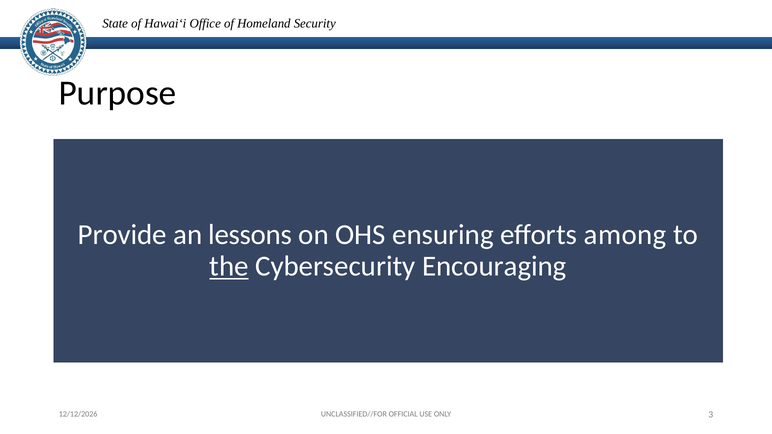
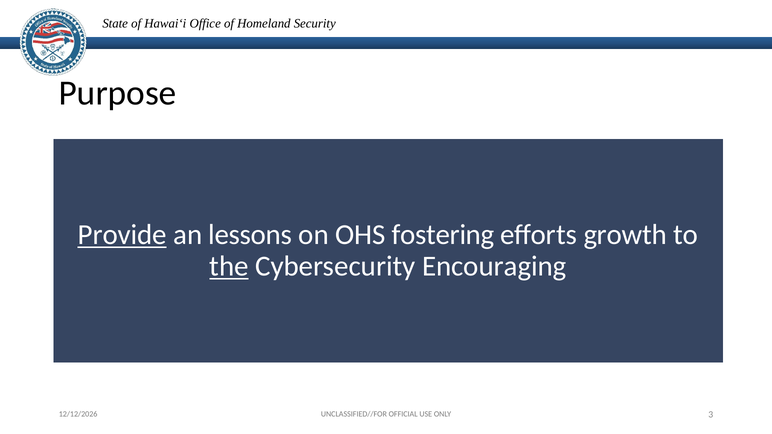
Provide underline: none -> present (122, 235)
ensuring: ensuring -> fostering (443, 235)
among: among -> growth (625, 235)
